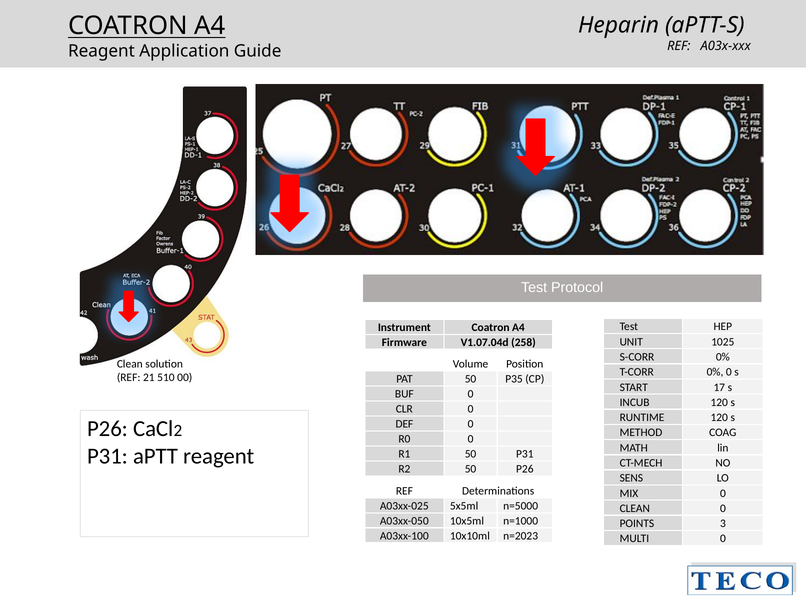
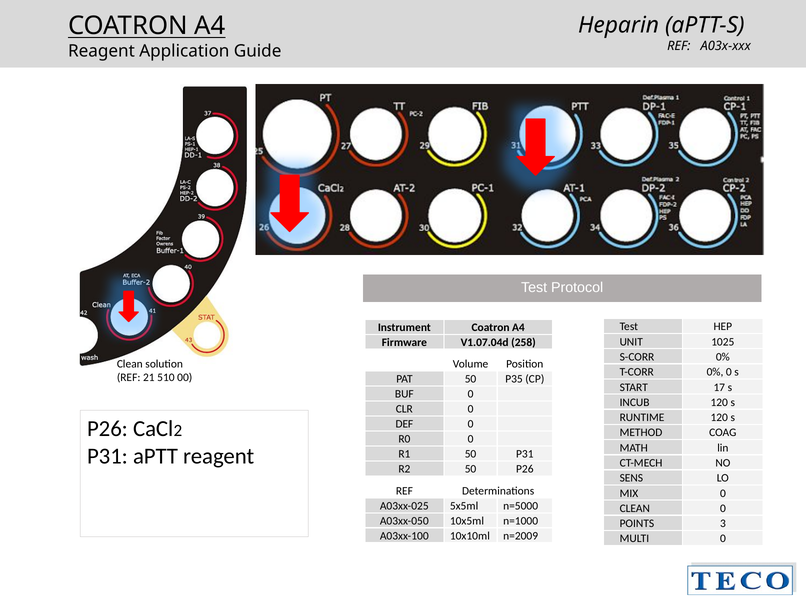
n=2023: n=2023 -> n=2009 (521, 535)
